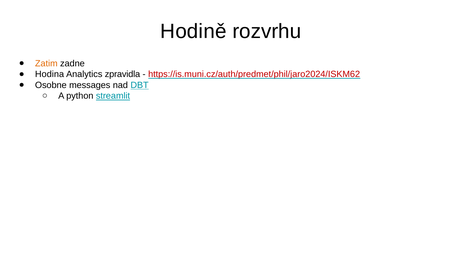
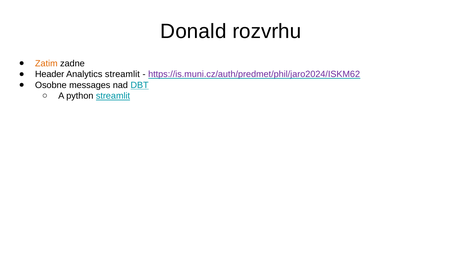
Hodině: Hodině -> Donald (193, 31)
Hodina: Hodina -> Header (50, 74)
Analytics zpravidla: zpravidla -> streamlit (122, 74)
https://is.muni.cz/auth/predmet/phil/jaro2024/ISKM62 colour: red -> purple (254, 74)
